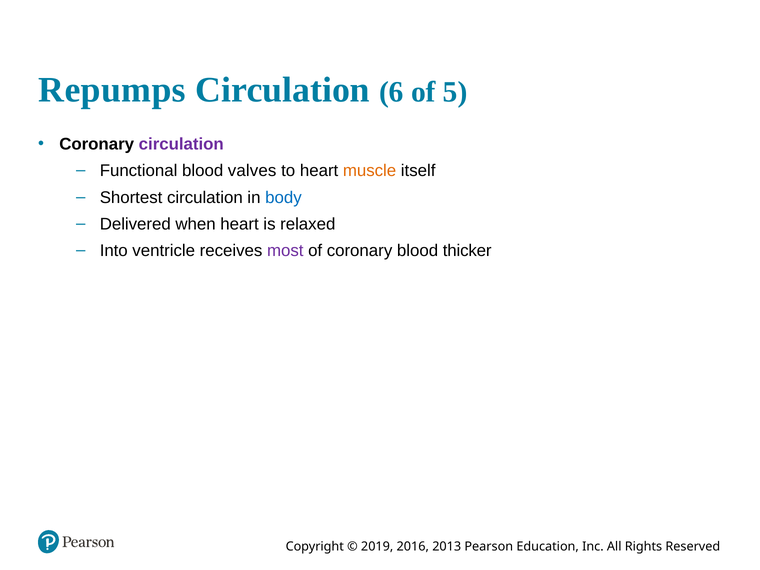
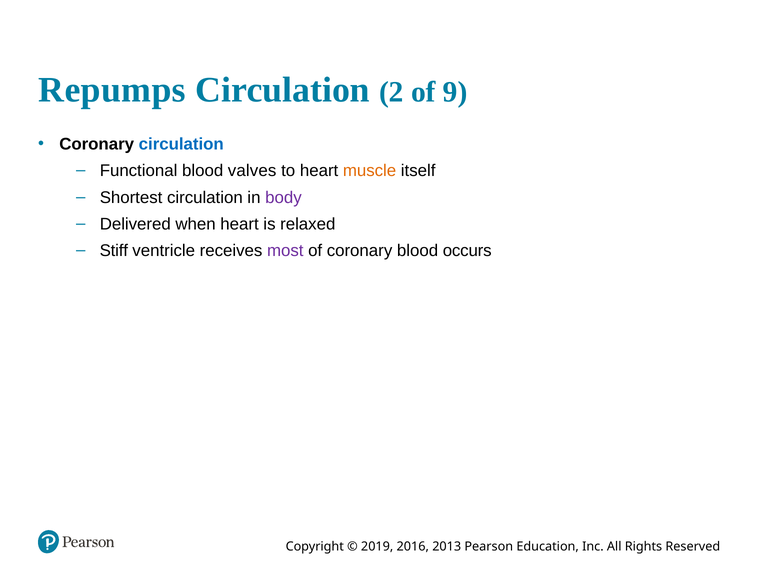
6: 6 -> 2 (391, 92)
5: 5 -> 9 (455, 92)
circulation colour: purple -> blue (181, 144)
body colour: blue -> purple (283, 198)
Into: Into -> Stiff (114, 251)
thicker: thicker -> occurs (467, 251)
